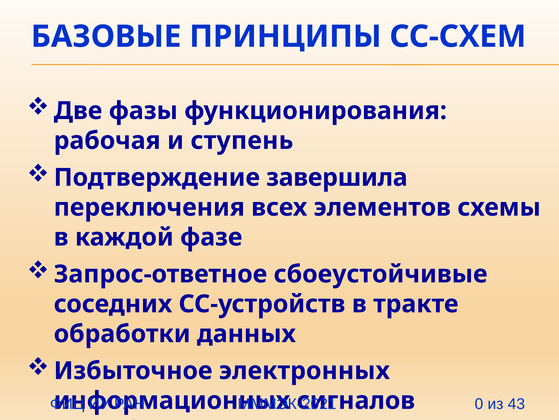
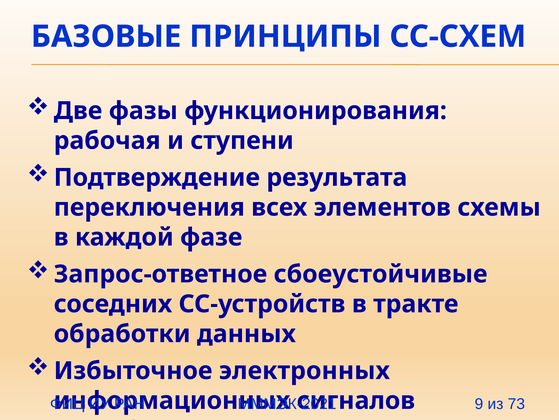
ступень: ступень -> ступени (242, 140)
завершила: завершила -> результата (337, 177)
0: 0 -> 9 (479, 403)
43: 43 -> 73 (516, 403)
